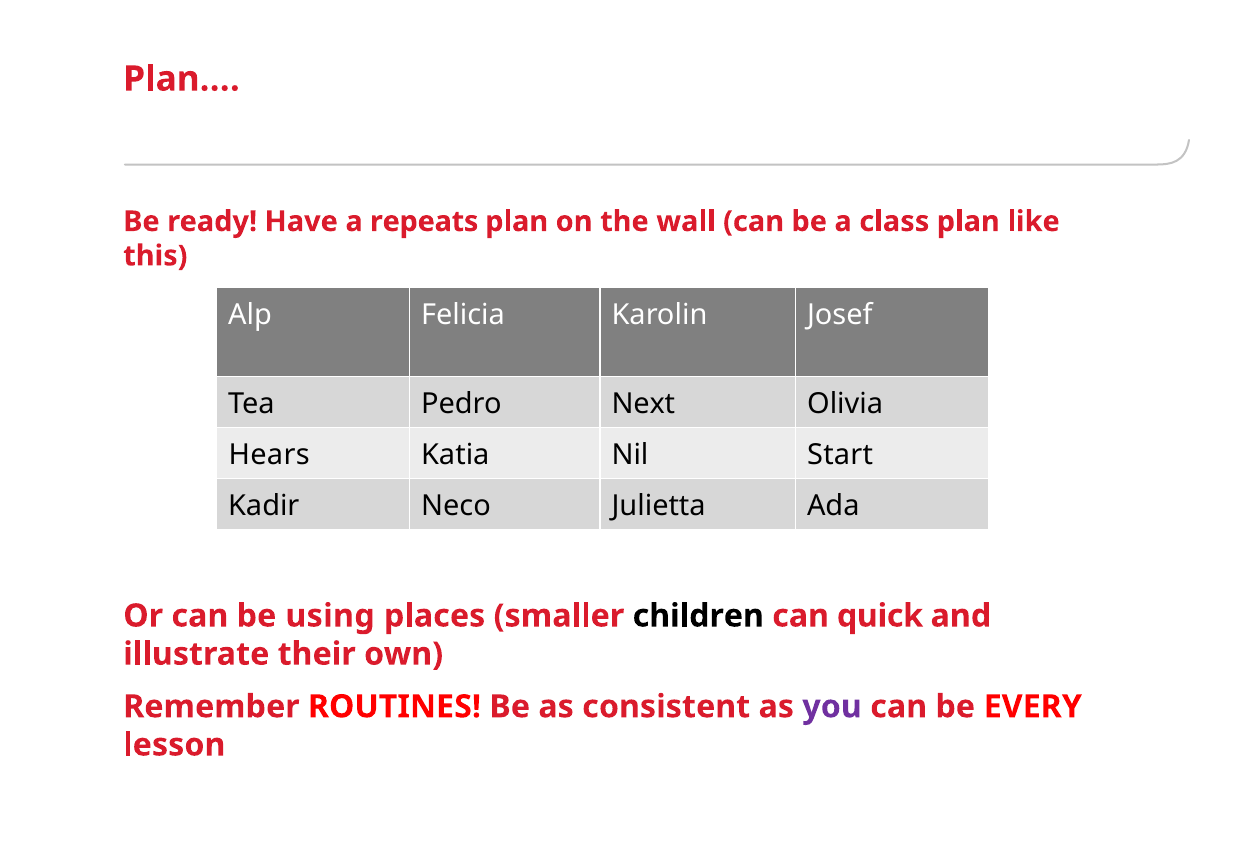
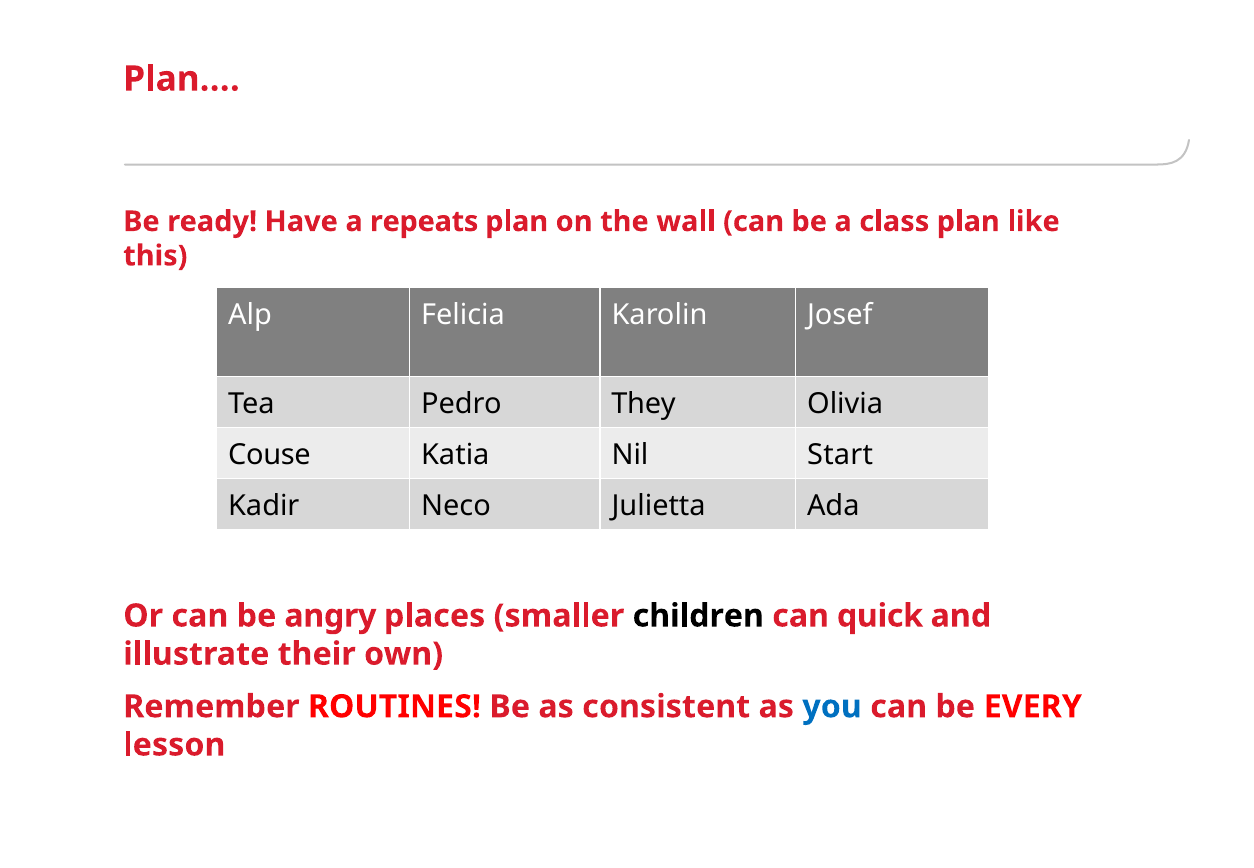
Next: Next -> They (643, 404)
Hears: Hears -> Couse (269, 455)
using: using -> angry (330, 616)
you colour: purple -> blue (832, 707)
